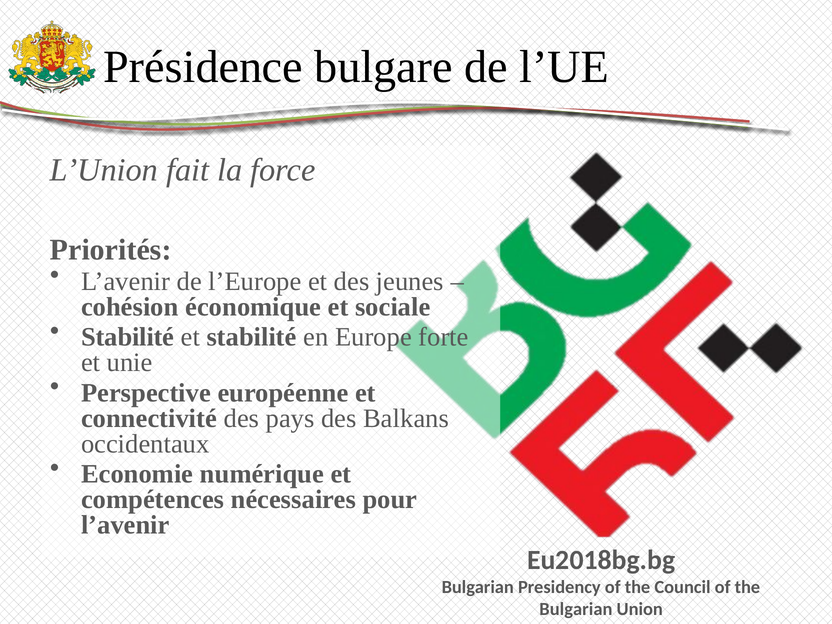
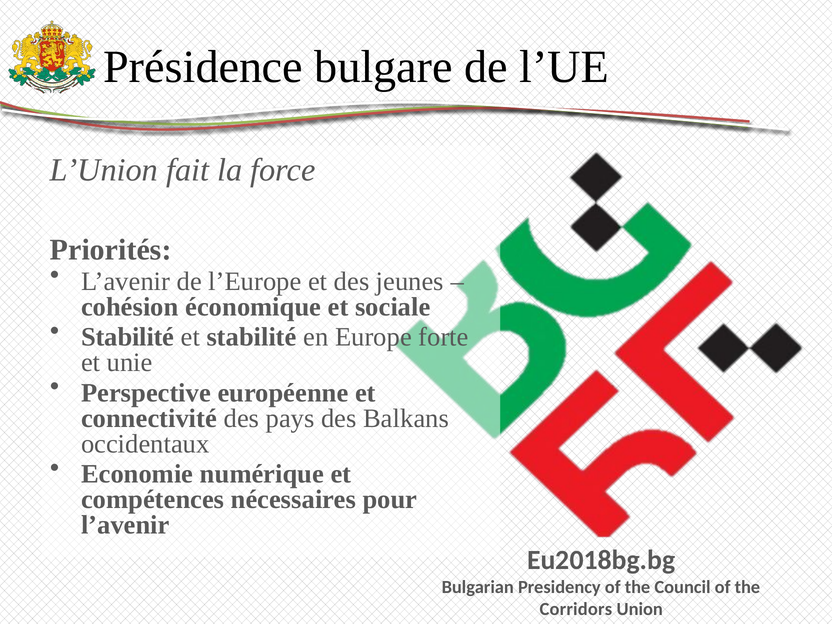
Bulgarian: Bulgarian -> Corridors (576, 609)
